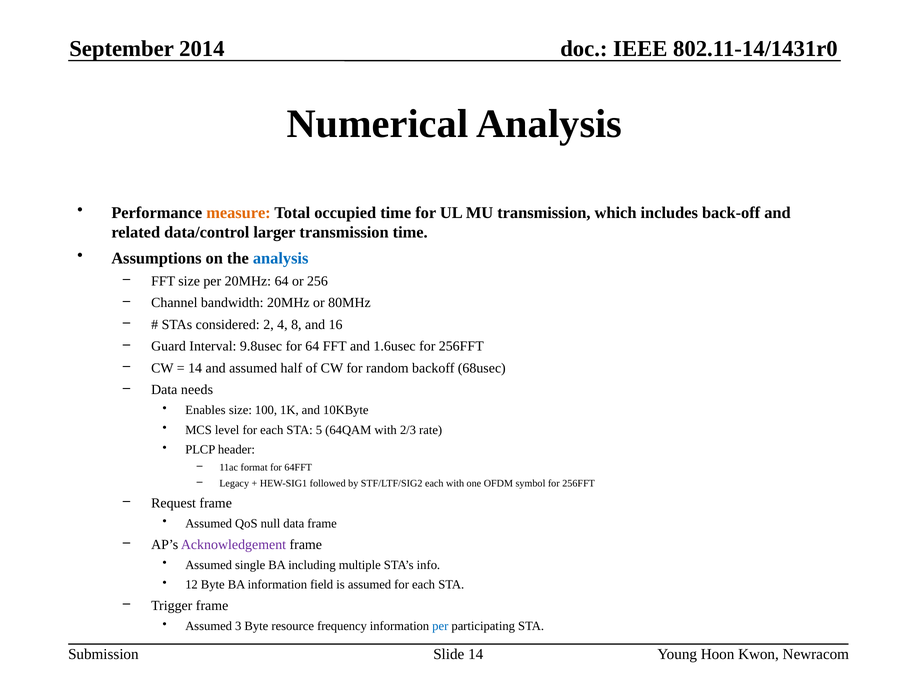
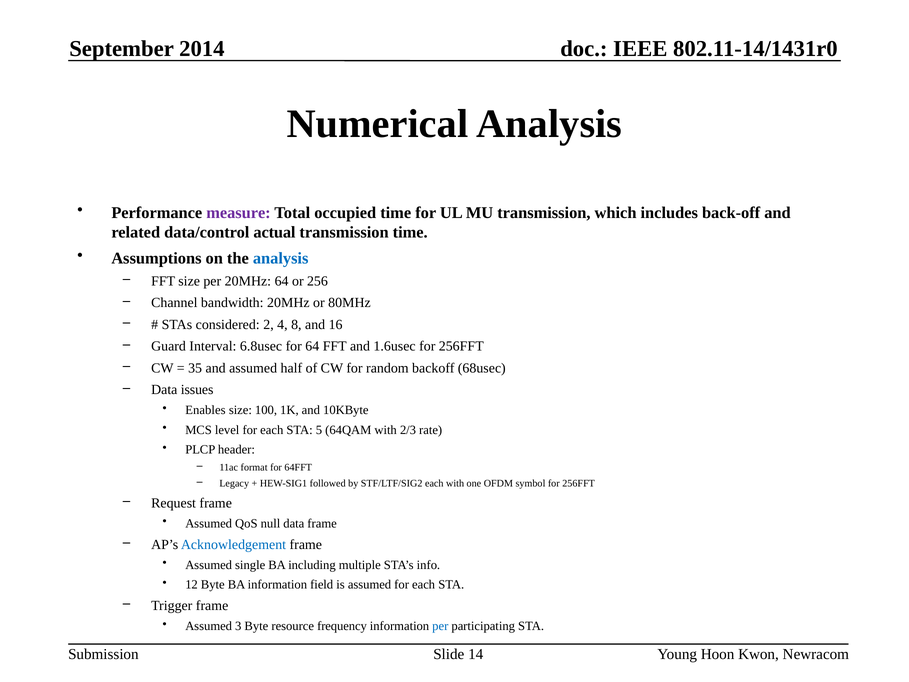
measure colour: orange -> purple (239, 213)
larger: larger -> actual (274, 232)
9.8usec: 9.8usec -> 6.8usec (261, 346)
14: 14 -> 35 (195, 368)
needs: needs -> issues (197, 390)
Acknowledgement colour: purple -> blue (233, 544)
